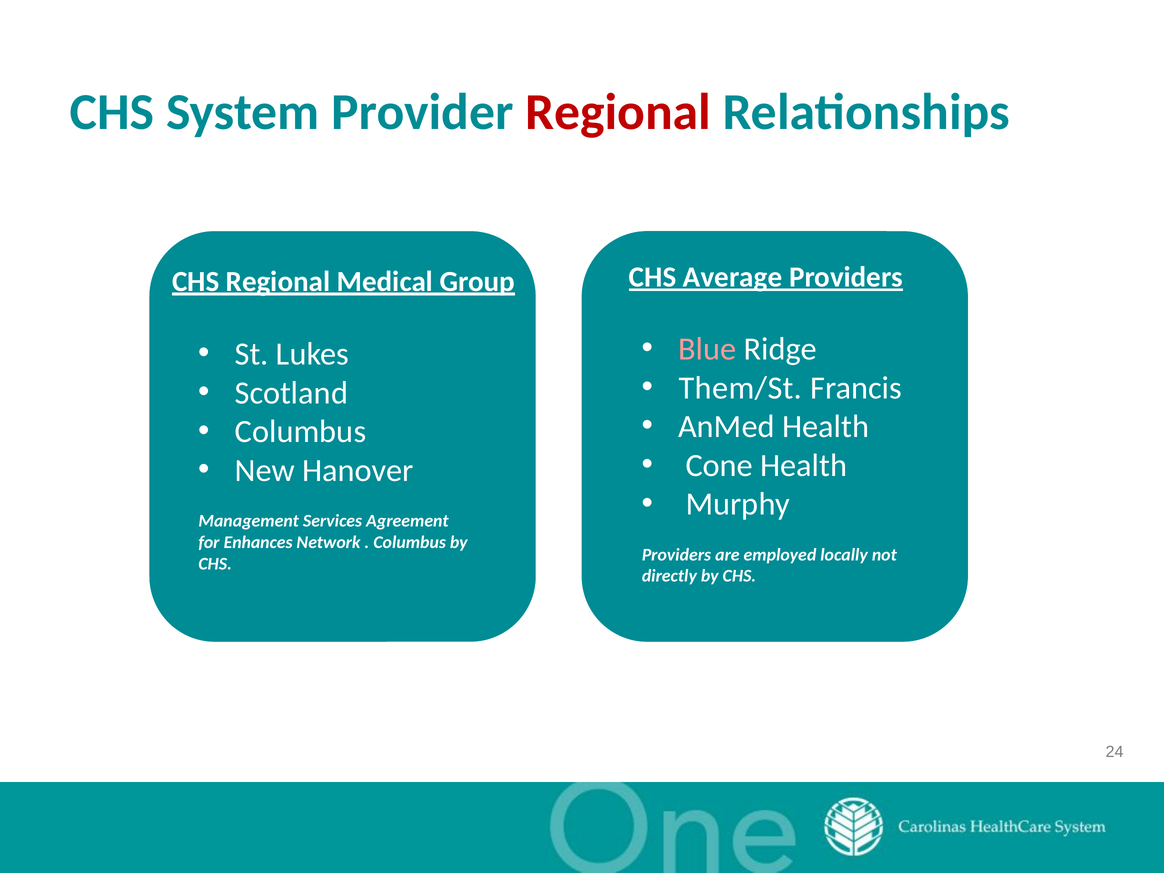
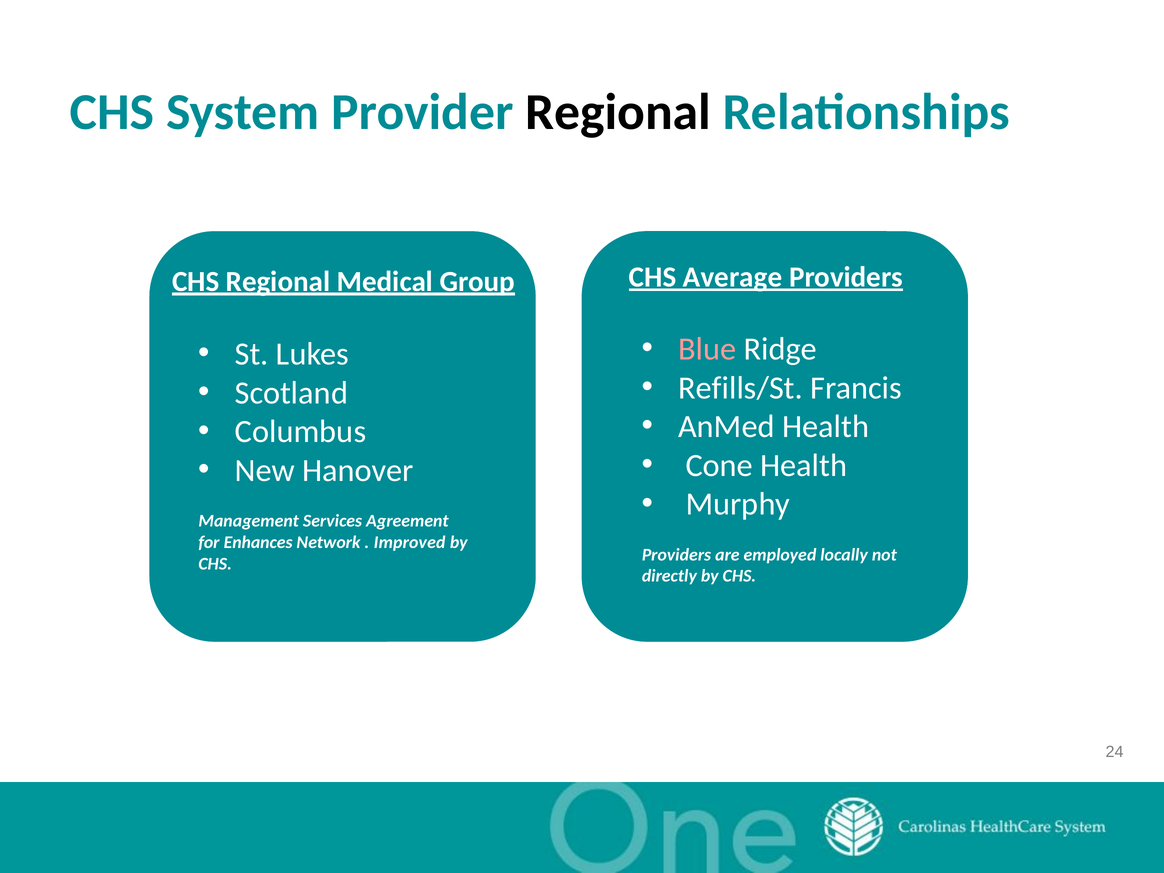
Regional colour: red -> black (618, 112)
Them/St: Them/St -> Refills/St (741, 388)
Columbus: Columbus -> Improved (410, 542)
